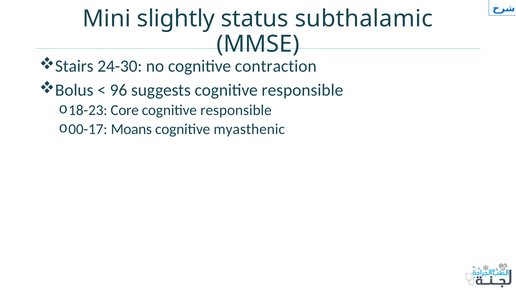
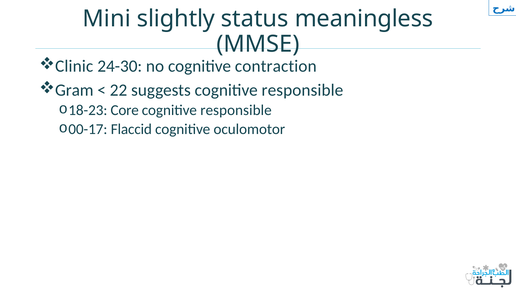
subthalamic: subthalamic -> meaningless (364, 19)
Stairs: Stairs -> Clinic (74, 66)
Bolus: Bolus -> Gram (74, 90)
96: 96 -> 22 (119, 90)
Moans: Moans -> Flaccid (131, 129)
myasthenic: myasthenic -> oculomotor (249, 129)
